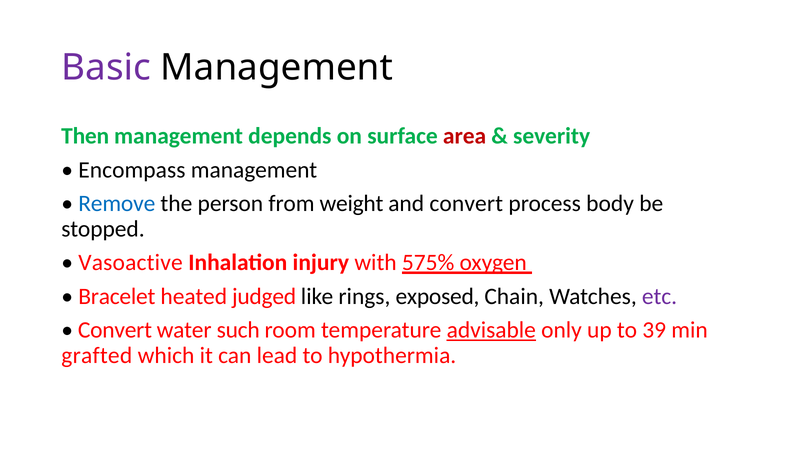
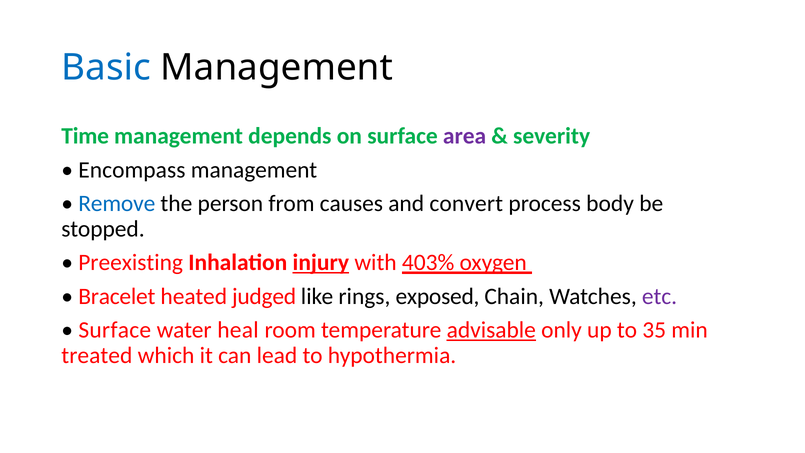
Basic colour: purple -> blue (106, 68)
Then: Then -> Time (85, 136)
area colour: red -> purple (465, 136)
weight: weight -> causes (351, 203)
Vasoactive: Vasoactive -> Preexisting (131, 262)
injury underline: none -> present (321, 262)
575%: 575% -> 403% (428, 262)
Convert: Convert -> Surface (115, 330)
such: such -> heal (238, 330)
39: 39 -> 35 (654, 330)
grafted: grafted -> treated (97, 355)
